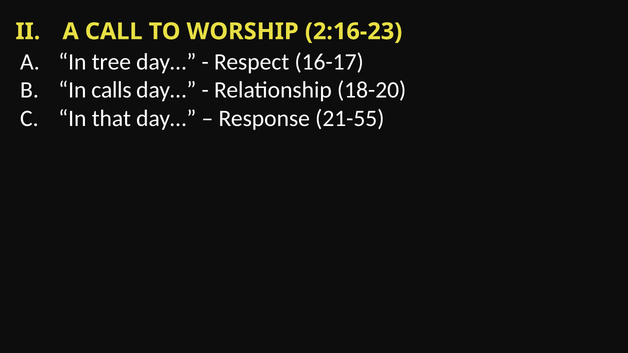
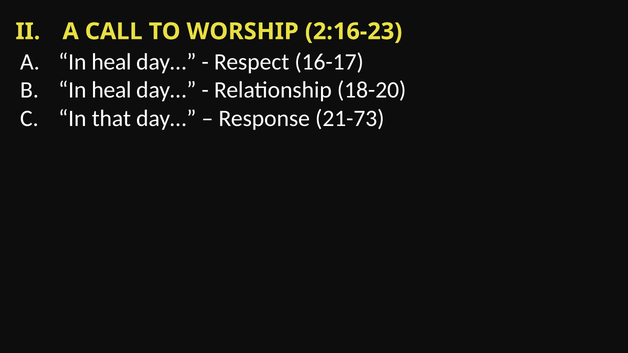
A In tree: tree -> heal (111, 62)
calls: calls -> heal (111, 90)
21-55: 21-55 -> 21-73 (350, 119)
